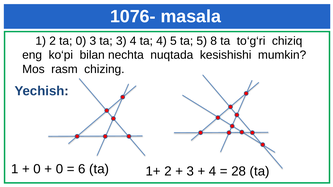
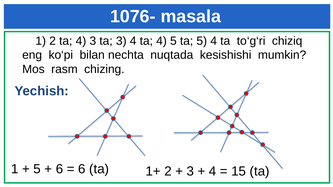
2 ta 0: 0 -> 4 (81, 41)
5 8: 8 -> 4 (214, 41)
0: 0 -> 5 (37, 169)
0: 0 -> 6 (60, 169)
28: 28 -> 15 (239, 172)
